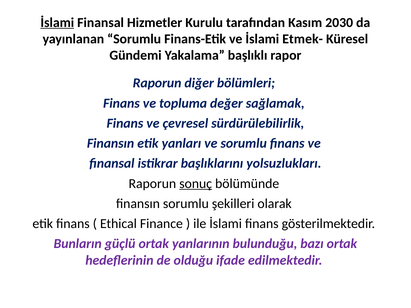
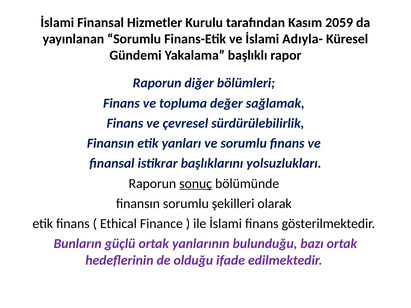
İslami underline: present -> none (57, 23)
2030: 2030 -> 2059 (339, 23)
Etmek-: Etmek- -> Adıyla- (303, 39)
